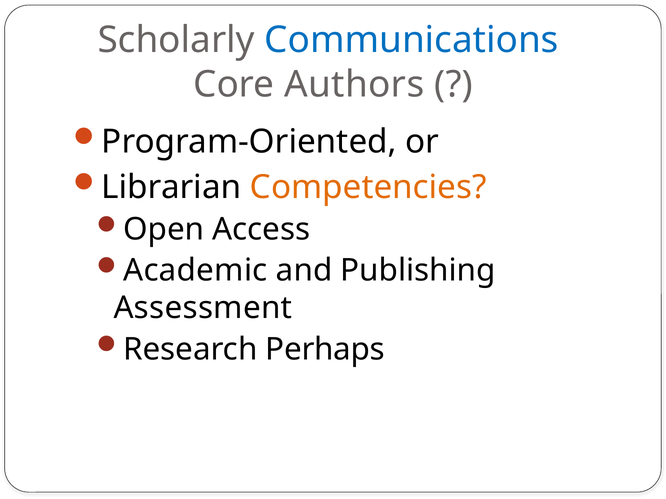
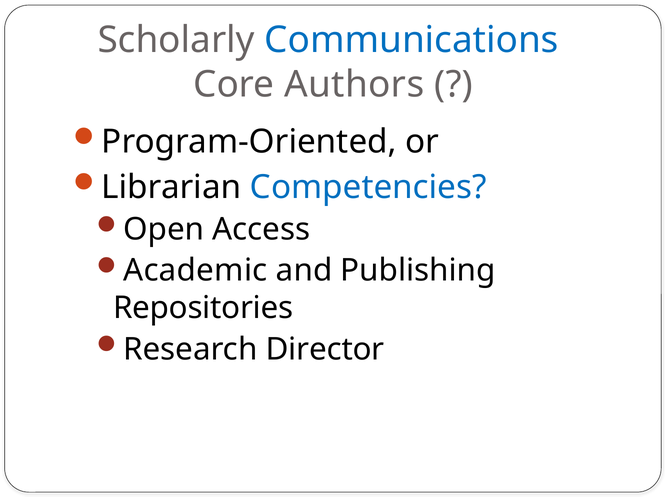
Competencies colour: orange -> blue (368, 187)
Assessment: Assessment -> Repositories (203, 308)
Perhaps: Perhaps -> Director (325, 350)
